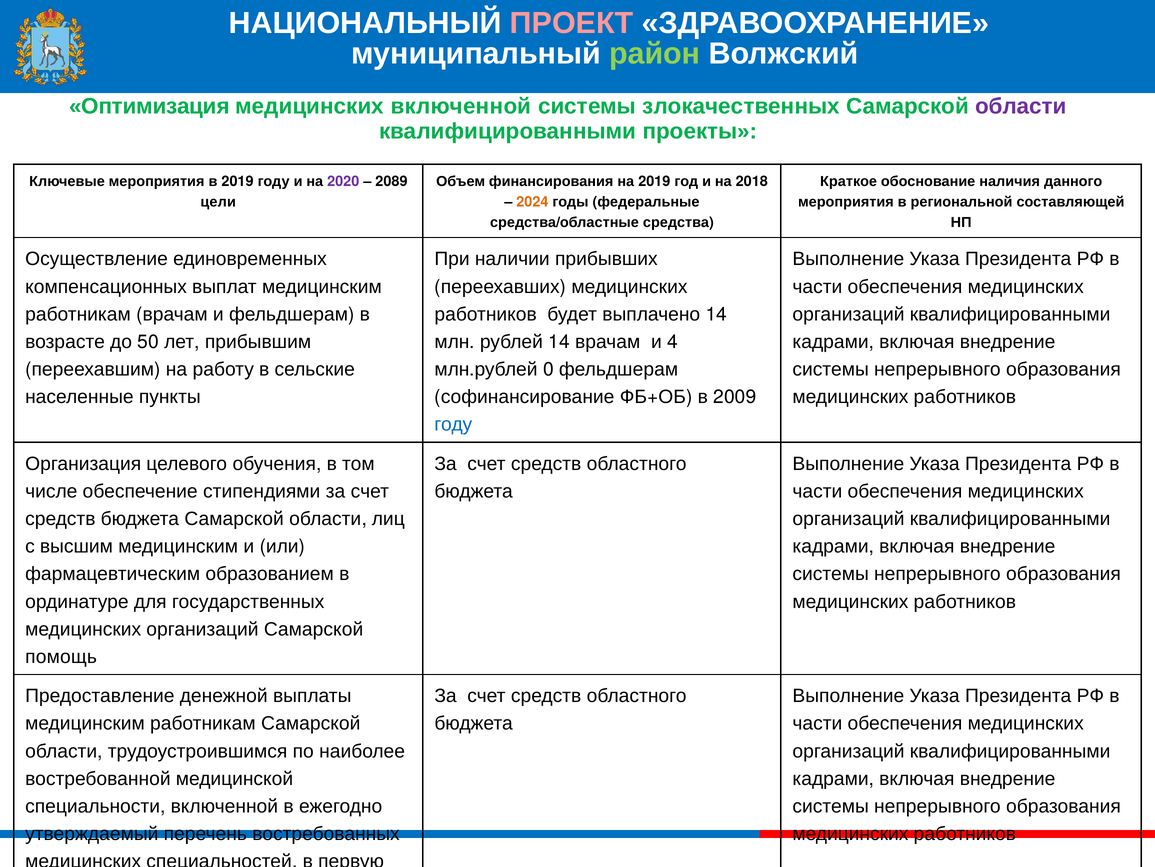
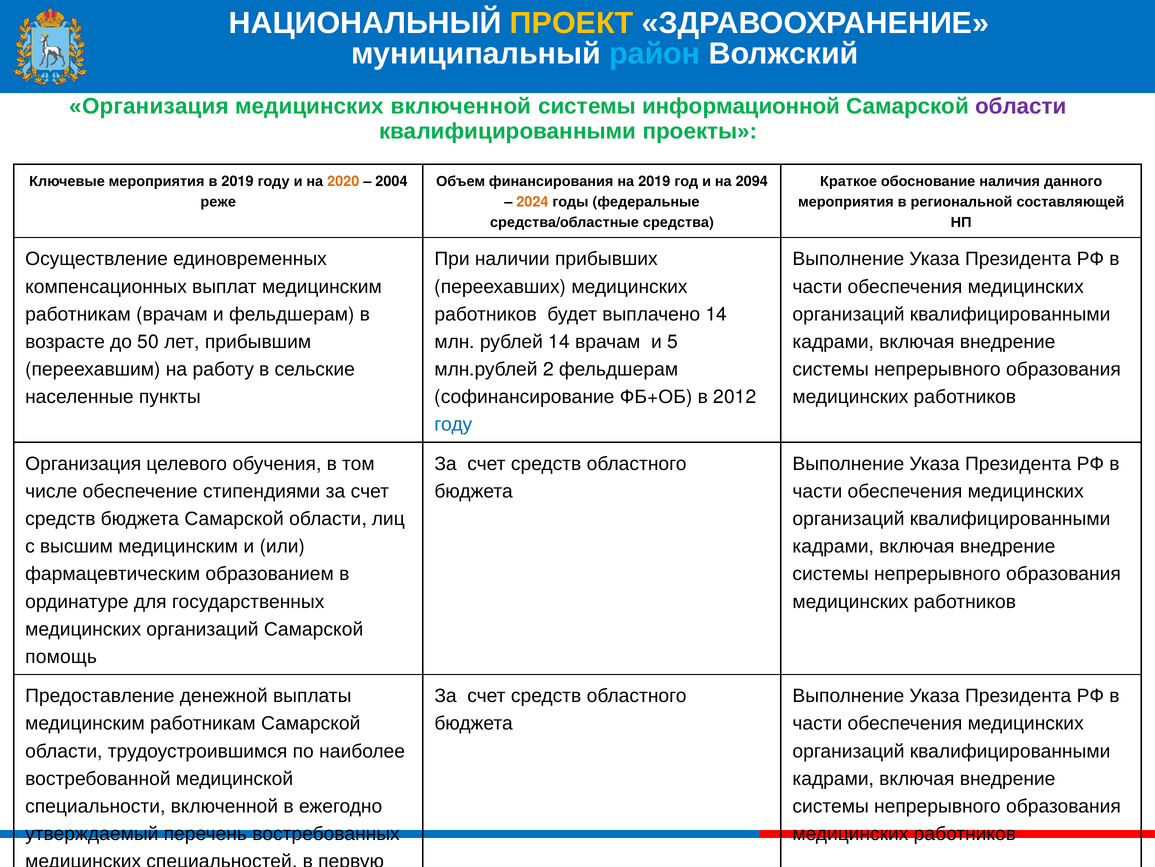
ПРОЕКТ colour: pink -> yellow (572, 23)
район colour: light green -> light blue (655, 54)
Оптимизация: Оптимизация -> Организация (149, 106)
злокачественных: злокачественных -> информационной (741, 106)
2020 colour: purple -> orange (343, 181)
2089: 2089 -> 2004 (391, 181)
2018: 2018 -> 2094 (752, 181)
цели: цели -> реже (218, 202)
4: 4 -> 5 (672, 342)
0: 0 -> 2 (548, 369)
2009: 2009 -> 2012 (735, 397)
